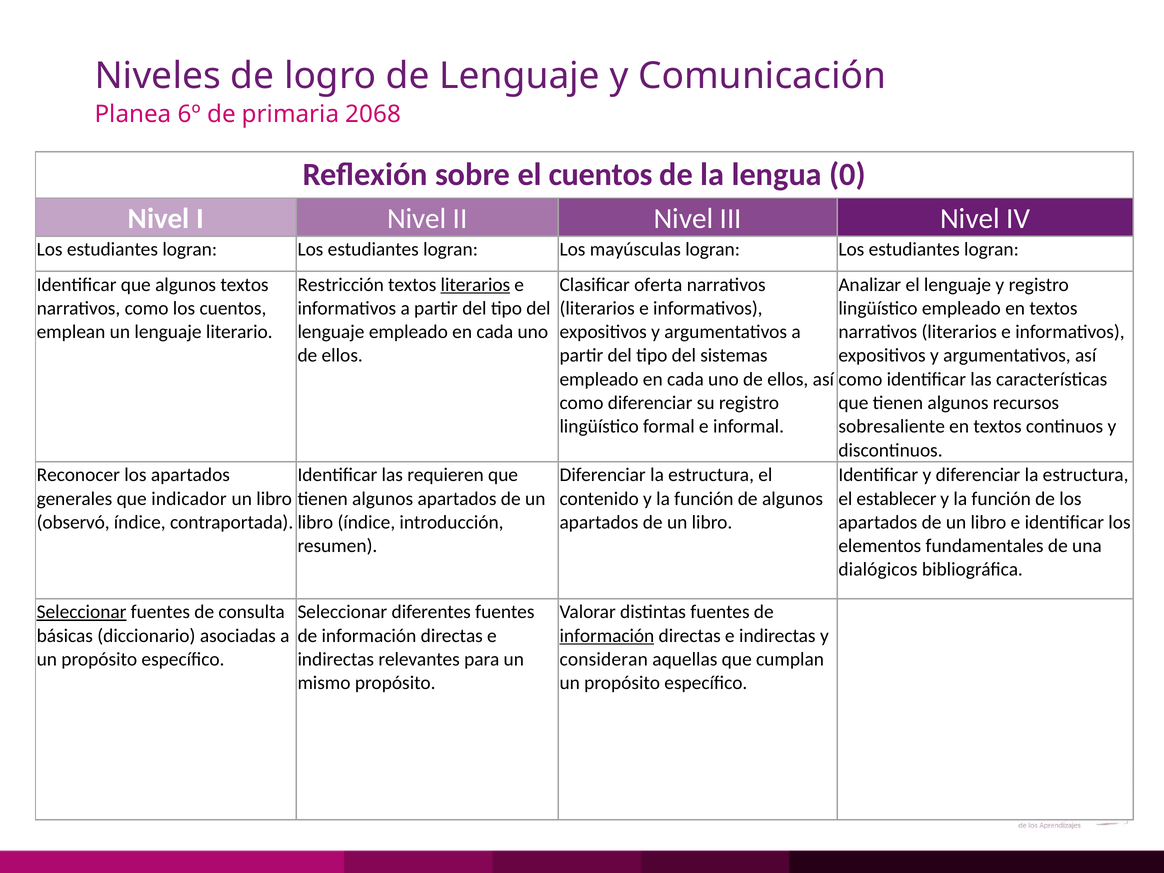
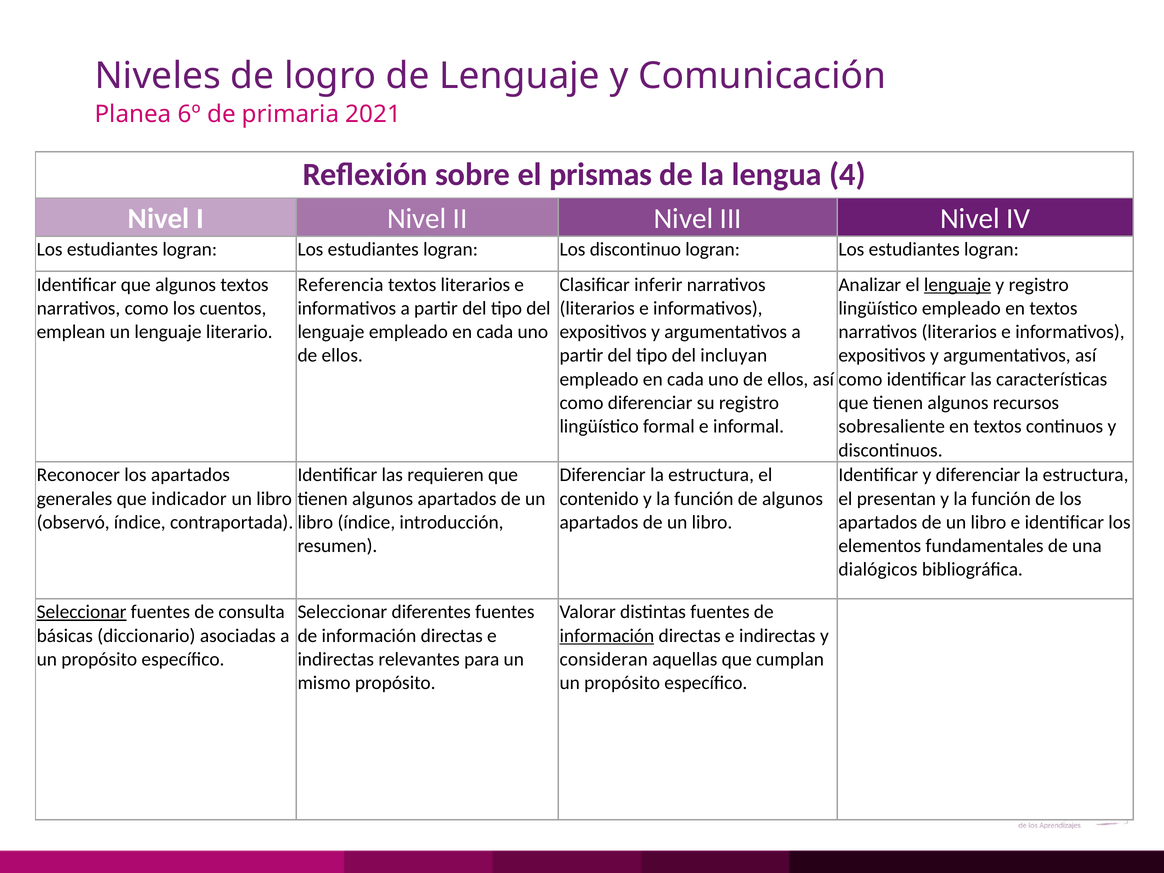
2068: 2068 -> 2021 (373, 114)
el cuentos: cuentos -> prismas (601, 175)
0: 0 -> 4 (847, 175)
mayúsculas: mayúsculas -> discontinuo (635, 249)
Restricción: Restricción -> Referencia (341, 285)
literarios underline: present -> none (475, 285)
oferta: oferta -> inferir (658, 285)
lenguaje underline: none -> present (958, 285)
sistemas: sistemas -> incluyan (734, 356)
establecer: establecer -> presentan (896, 499)
